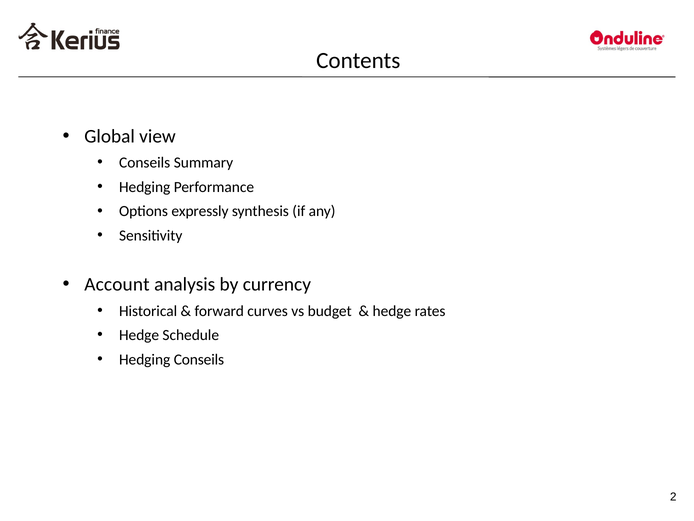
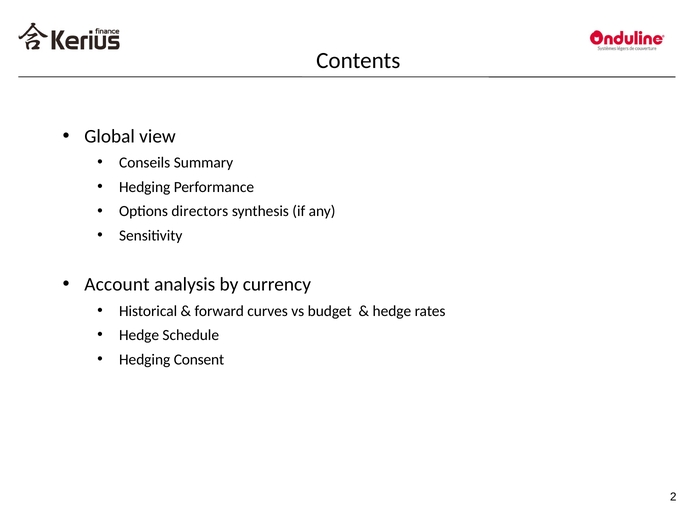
expressly: expressly -> directors (200, 211)
Hedging Conseils: Conseils -> Consent (199, 359)
